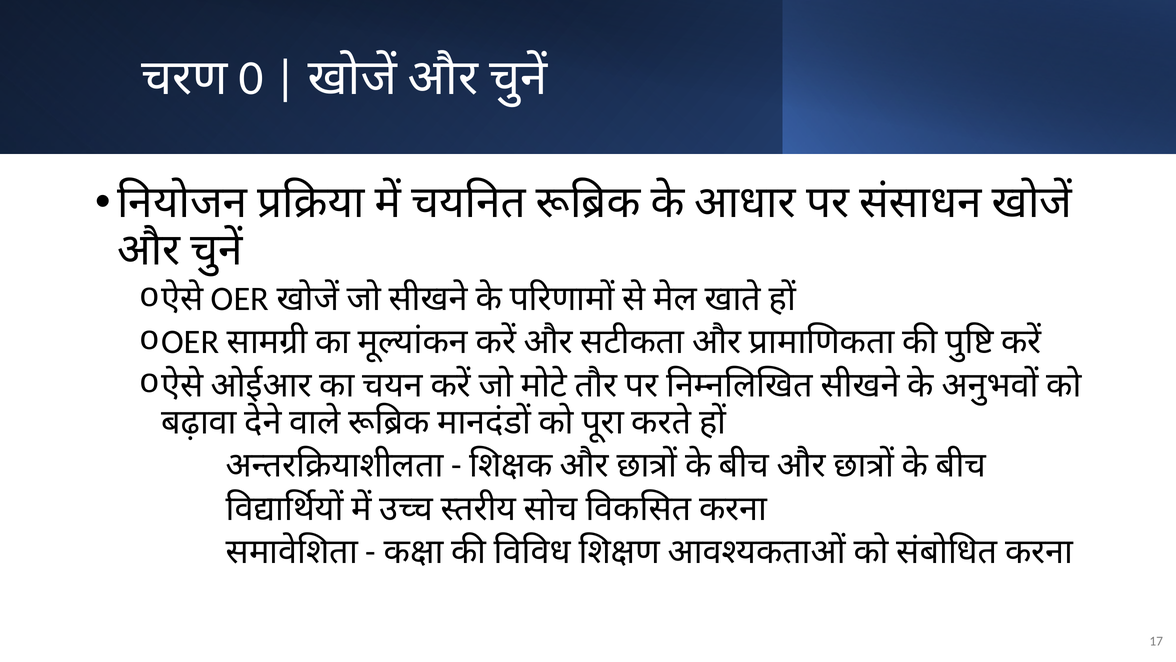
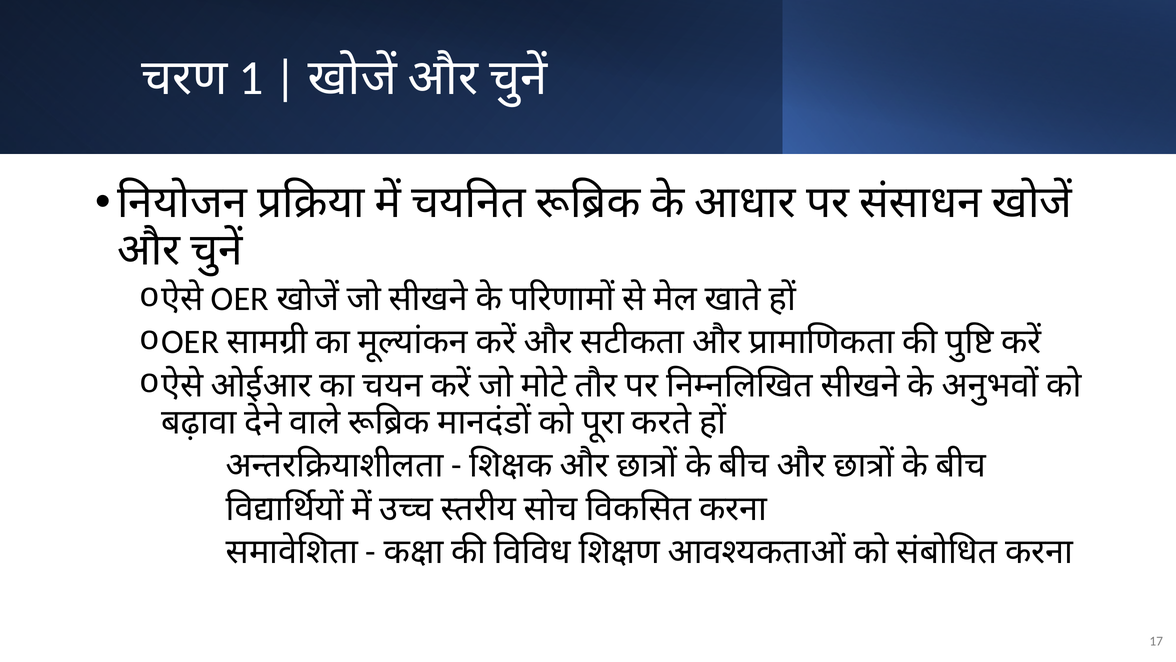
0: 0 -> 1 (251, 78)
